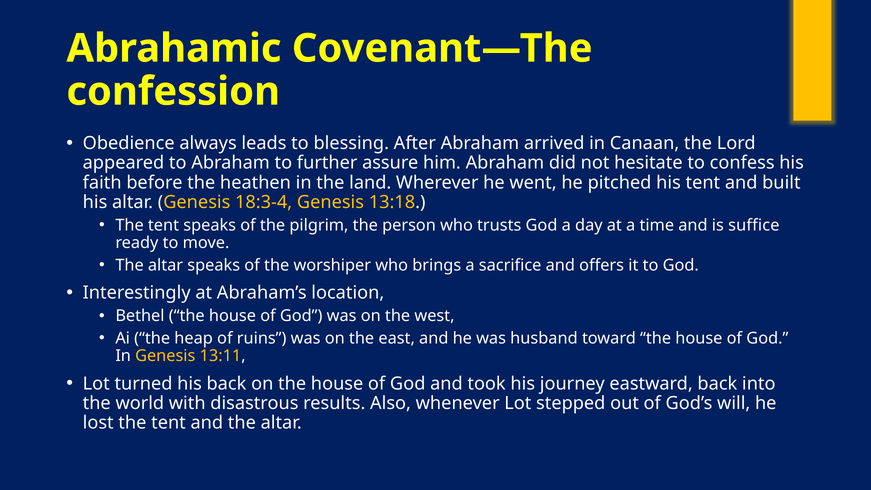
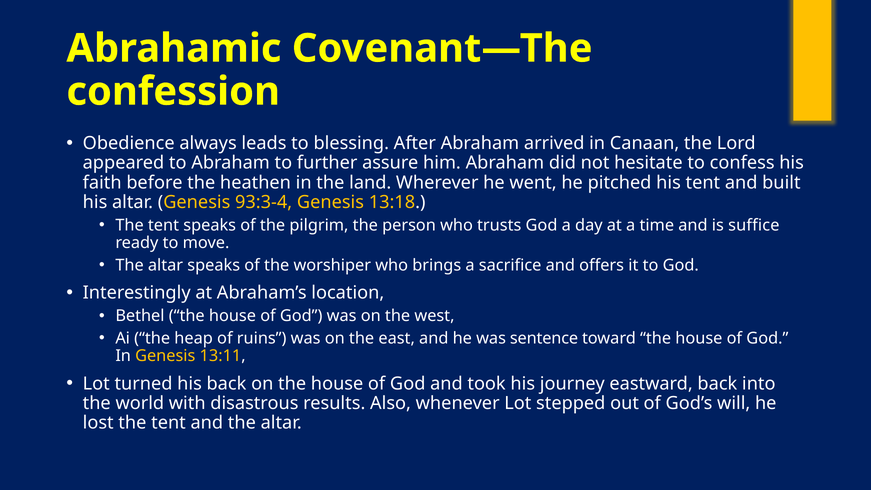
18:3-4: 18:3-4 -> 93:3-4 (264, 202)
husband: husband -> sentence (544, 338)
